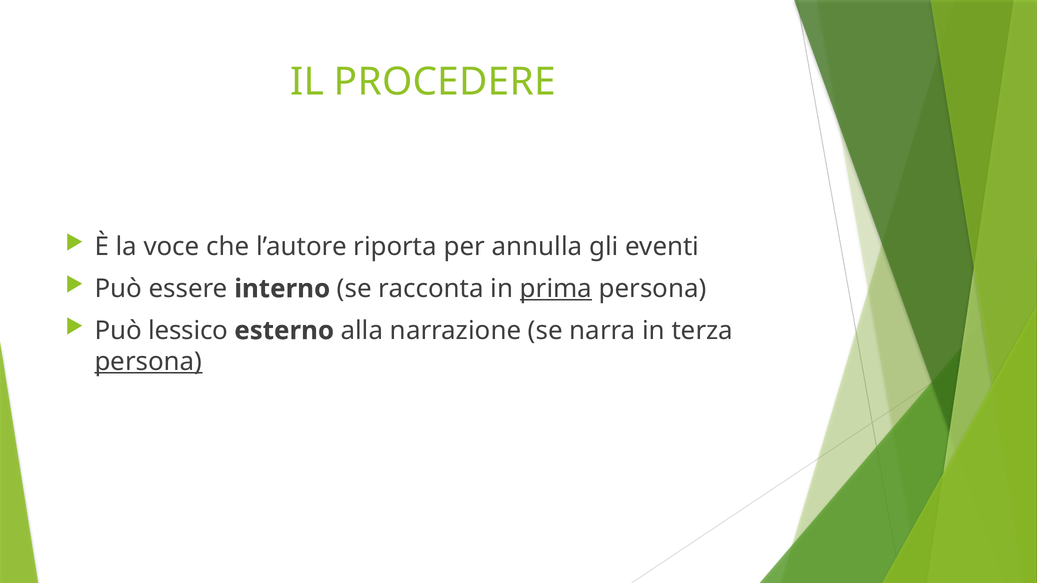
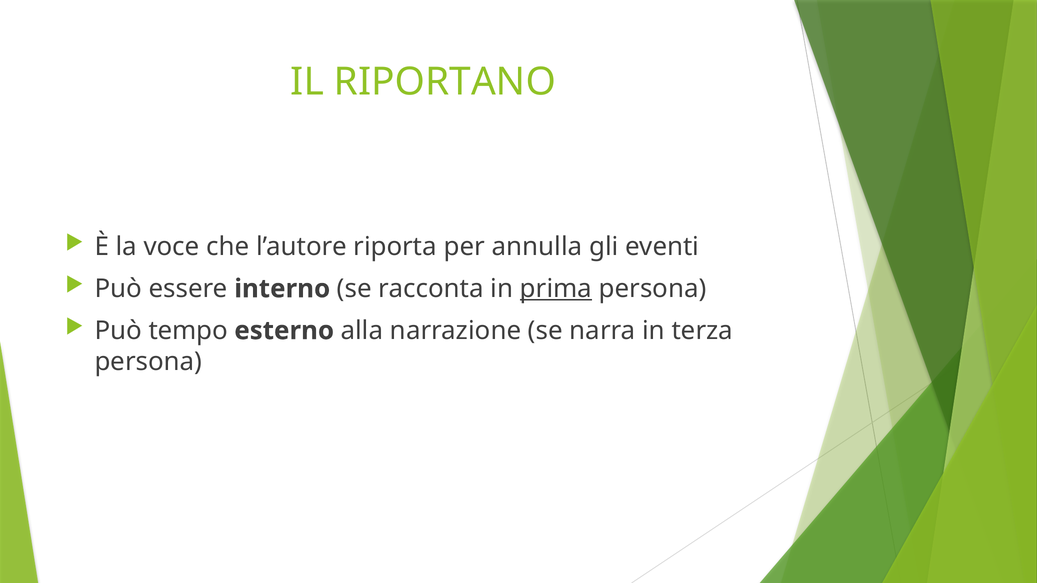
PROCEDERE: PROCEDERE -> RIPORTANO (445, 82)
lessico: lessico -> tempo (188, 331)
persona underline: present -> none (148, 362)
